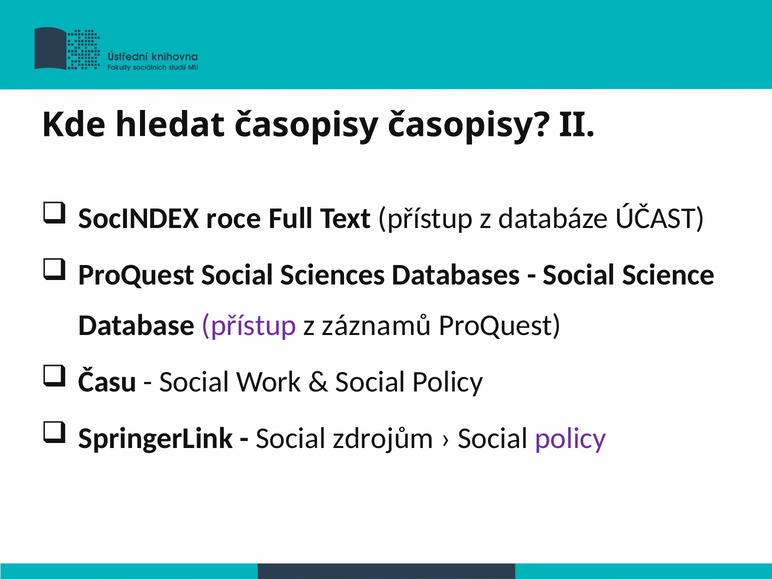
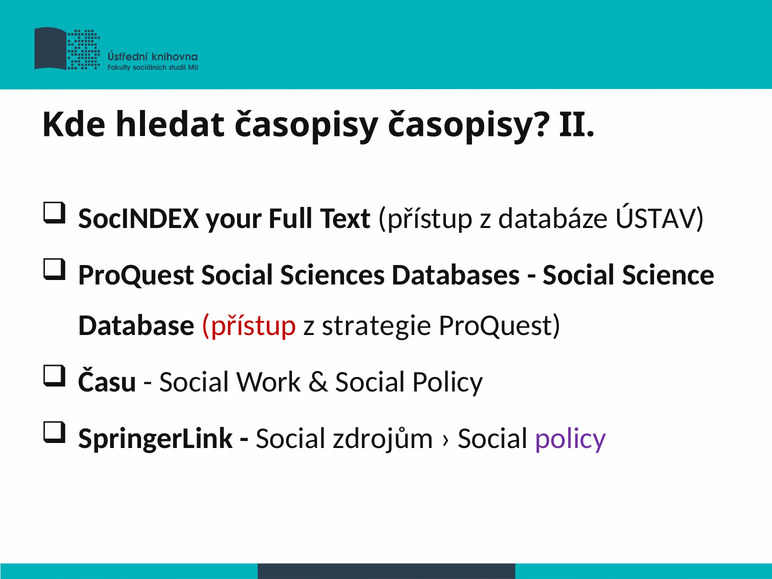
roce: roce -> your (234, 219)
ÚČAST: ÚČAST -> ÚSTAV (660, 219)
přístup colour: purple -> red (249, 325)
záznamů: záznamů -> strategie (377, 325)
